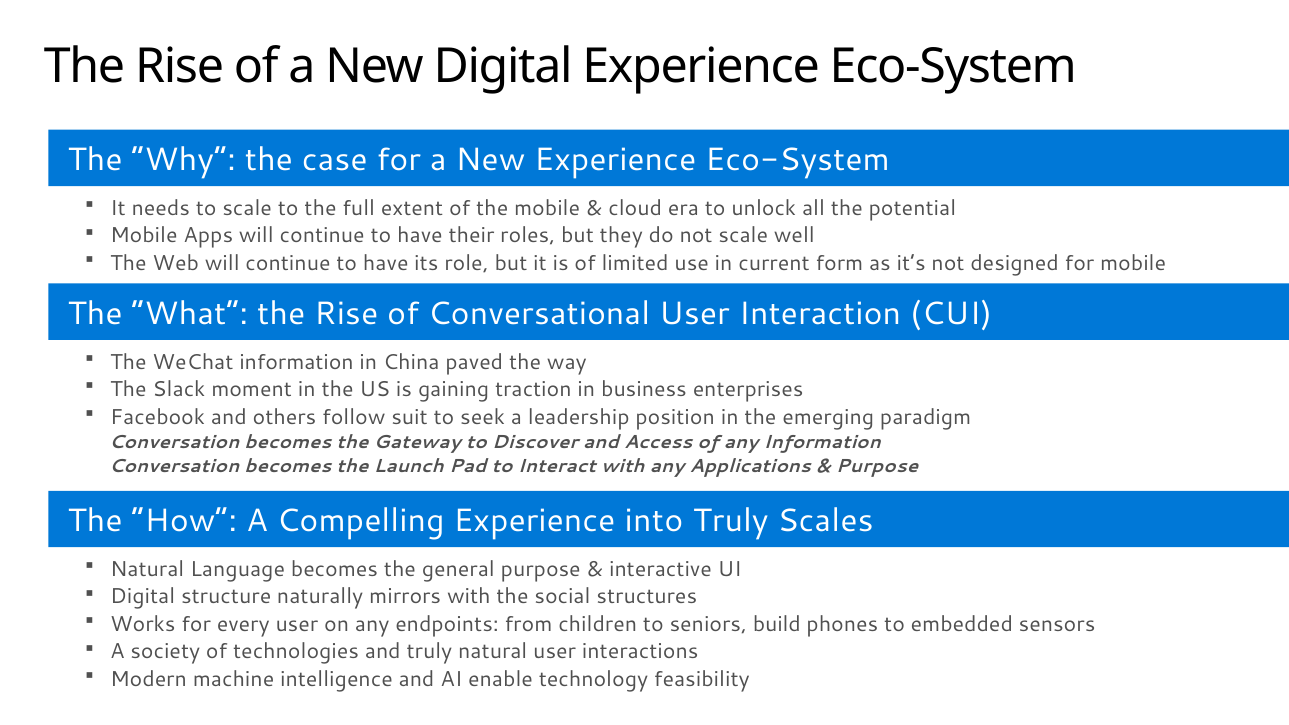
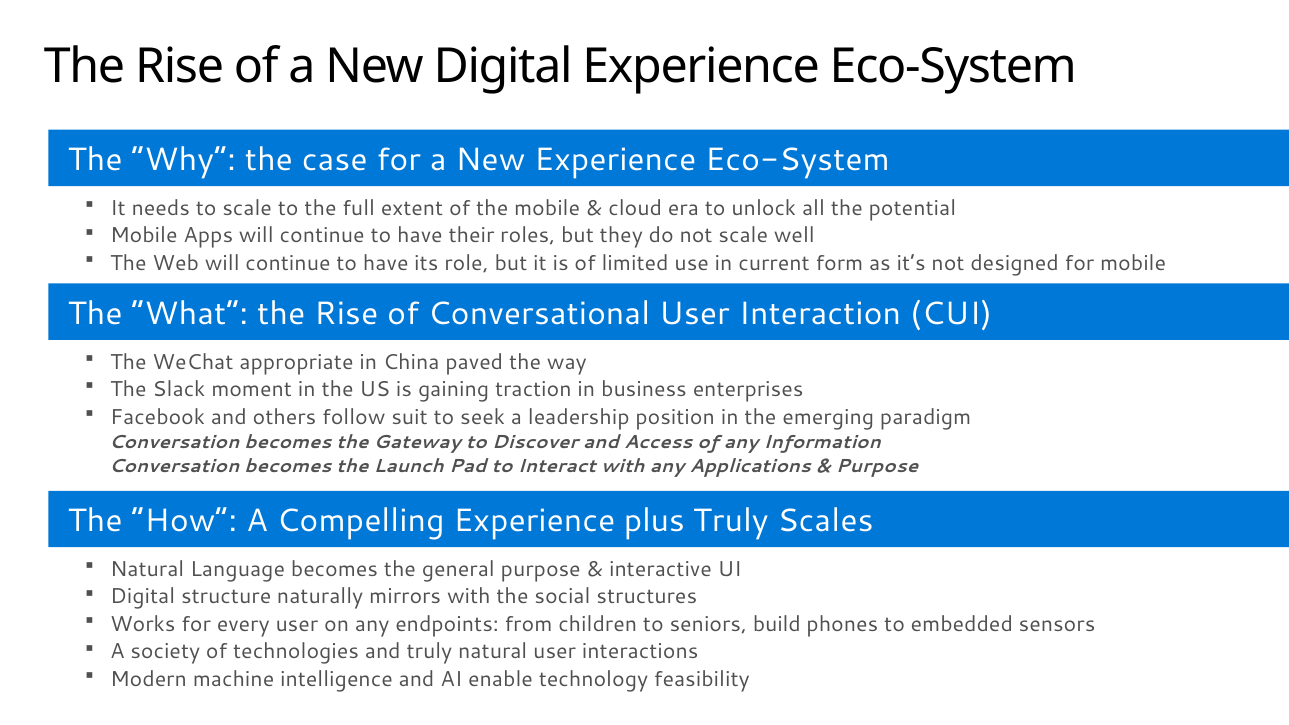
WeChat information: information -> appropriate (296, 362)
into: into -> plus (654, 521)
